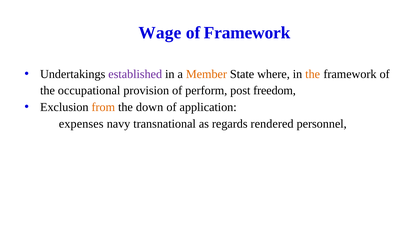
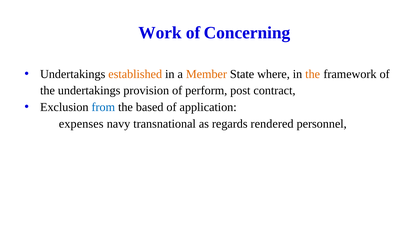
Wage: Wage -> Work (160, 33)
of Framework: Framework -> Concerning (247, 33)
established colour: purple -> orange (135, 74)
the occupational: occupational -> undertakings (89, 91)
freedom: freedom -> contract (274, 91)
from colour: orange -> blue (103, 107)
down: down -> based (150, 107)
